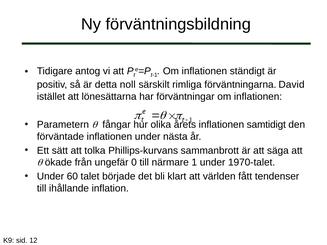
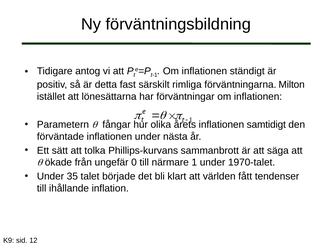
noll: noll -> fast (128, 85)
David: David -> Milton (292, 85)
60: 60 -> 35 (72, 177)
